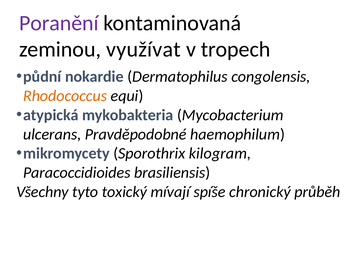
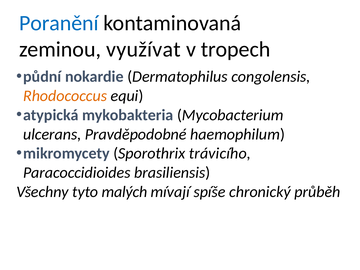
Poranění colour: purple -> blue (59, 23)
kilogram: kilogram -> trávicího (220, 153)
toxický: toxický -> malých (124, 192)
